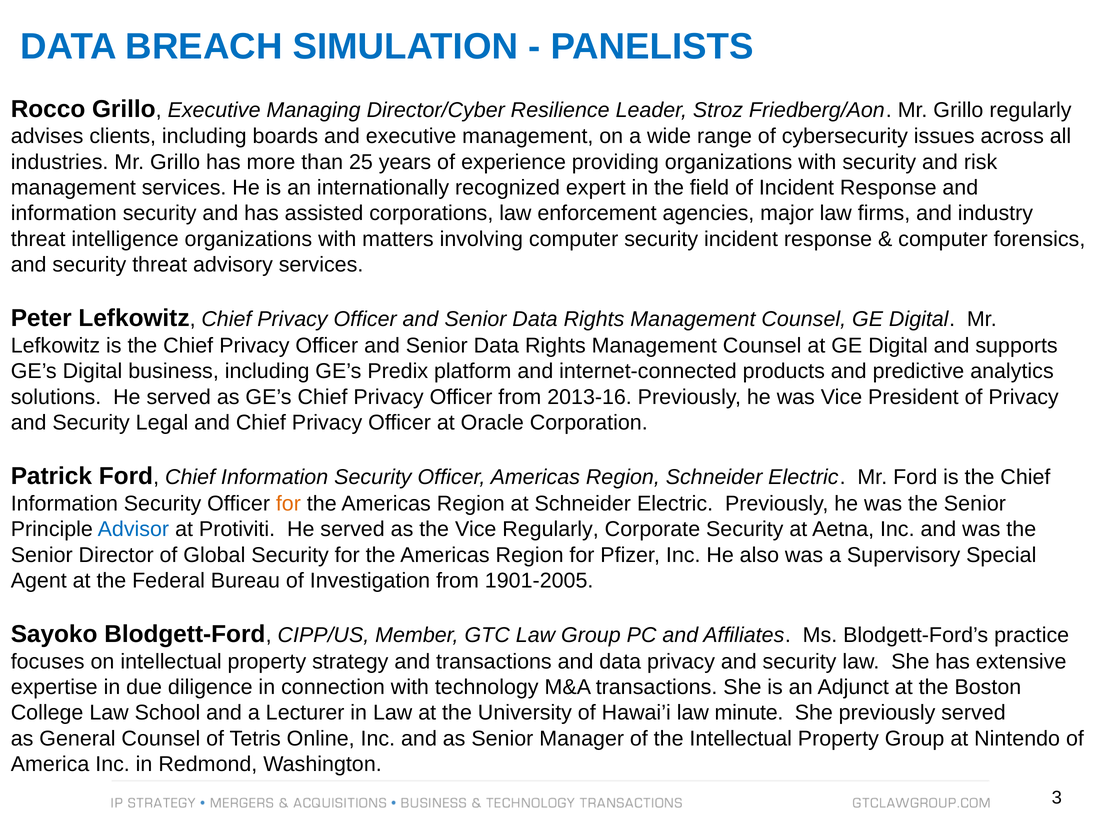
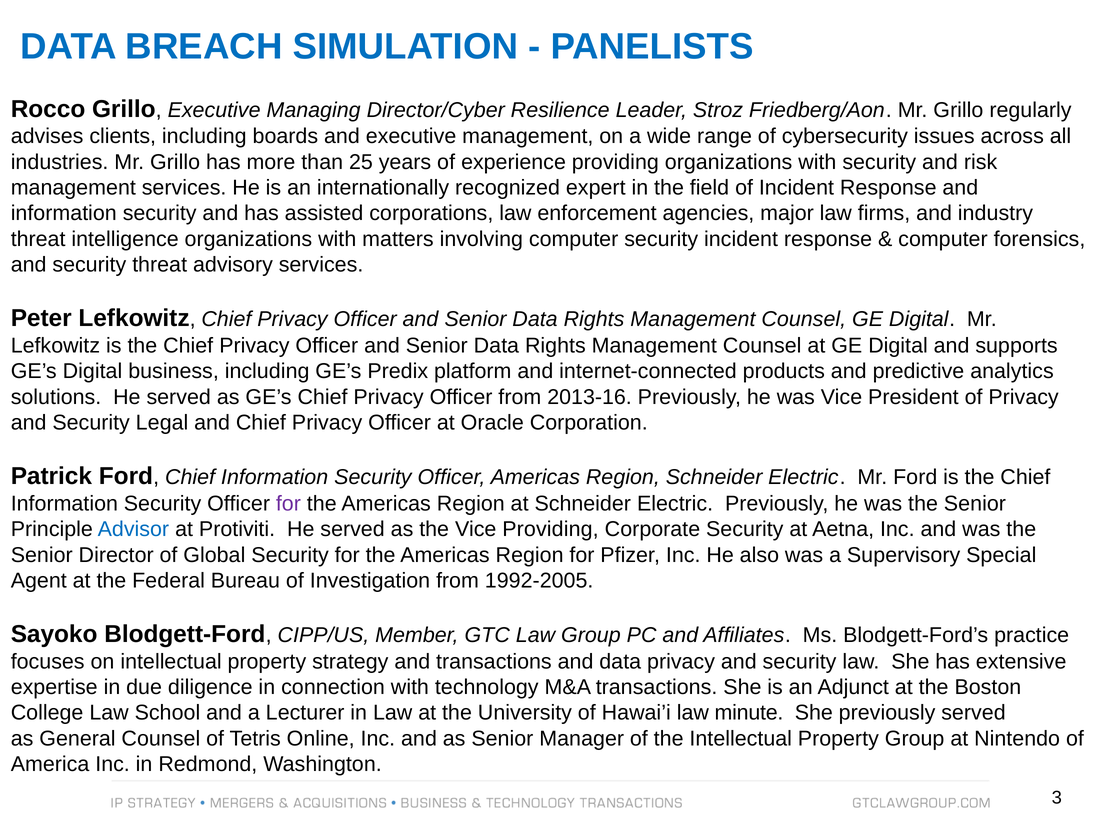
for colour: orange -> purple (288, 503)
Vice Regularly: Regularly -> Providing (550, 529)
1901-2005: 1901-2005 -> 1992-2005 (539, 580)
